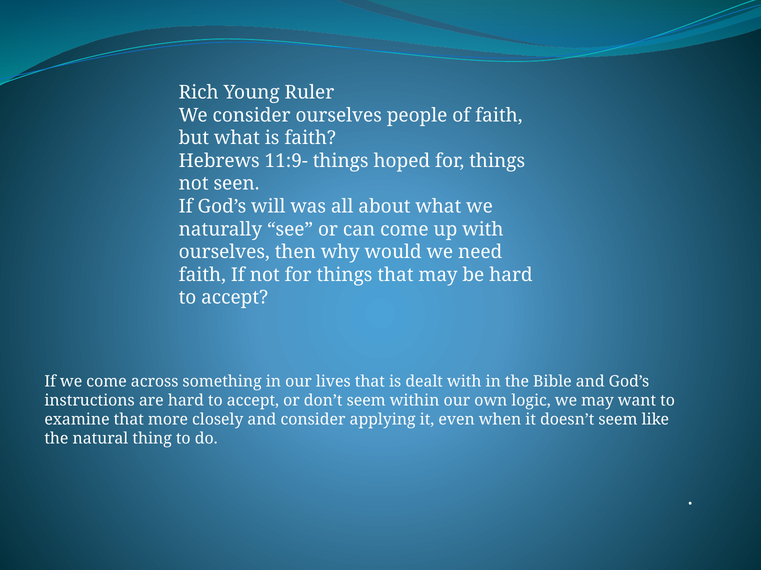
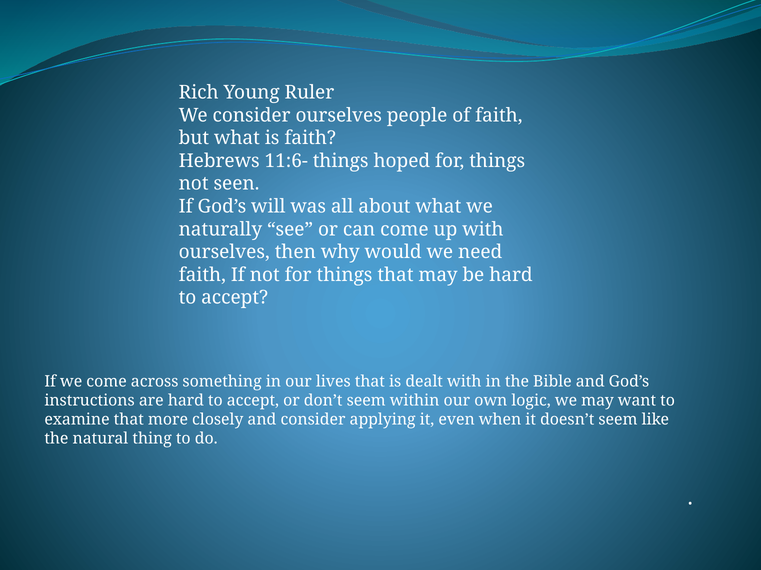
11:9-: 11:9- -> 11:6- (286, 161)
